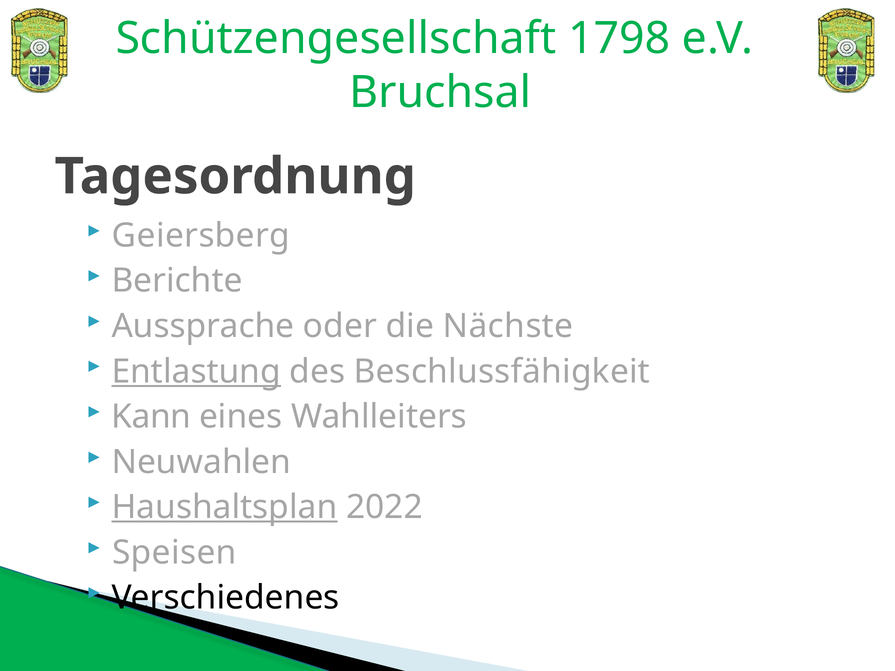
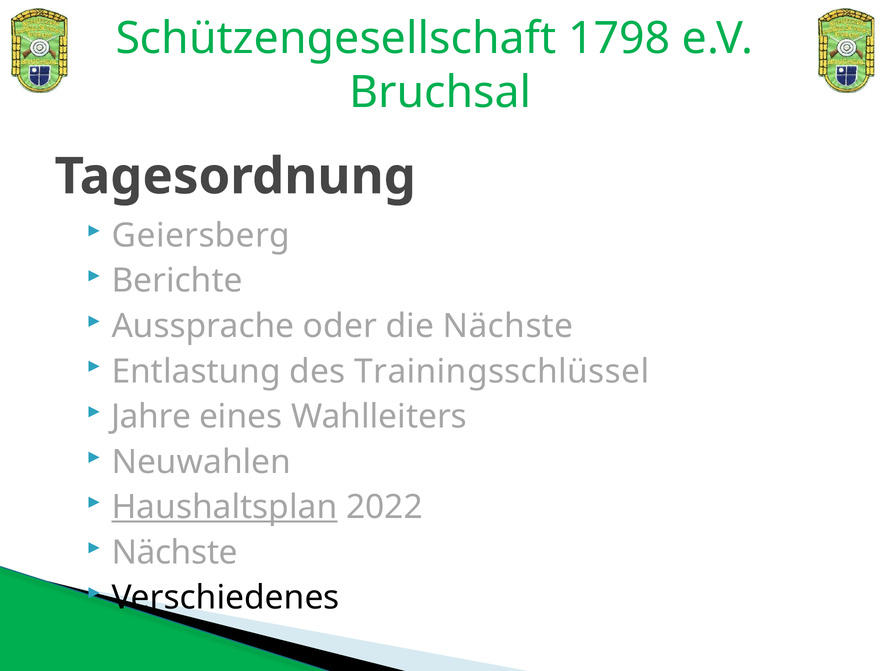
Entlastung underline: present -> none (196, 372)
Beschlussfähigkeit: Beschlussfähigkeit -> Trainingsschlüssel (502, 372)
Kann: Kann -> Jahre (151, 417)
Speisen: Speisen -> Nächste (175, 553)
